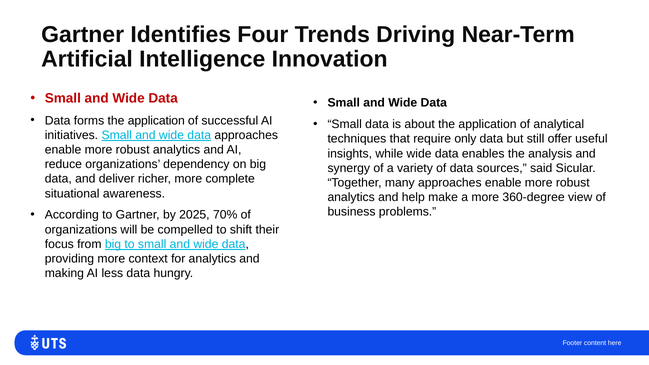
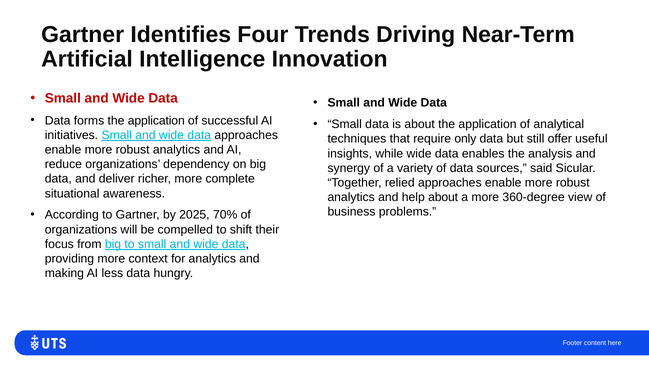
many: many -> relied (400, 183)
help make: make -> about (443, 197)
